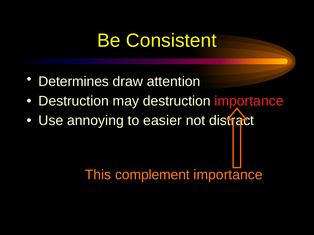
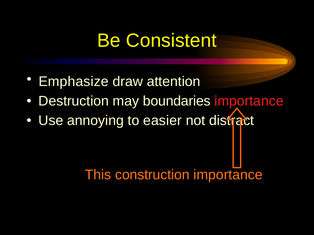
Determines: Determines -> Emphasize (74, 82)
may destruction: destruction -> boundaries (177, 101)
complement: complement -> construction (152, 175)
